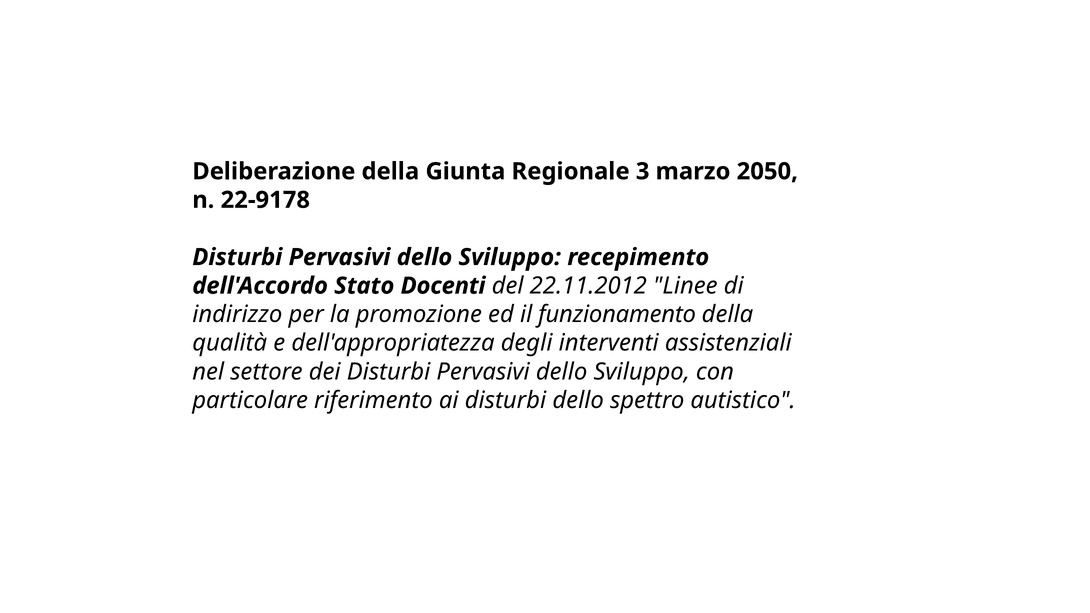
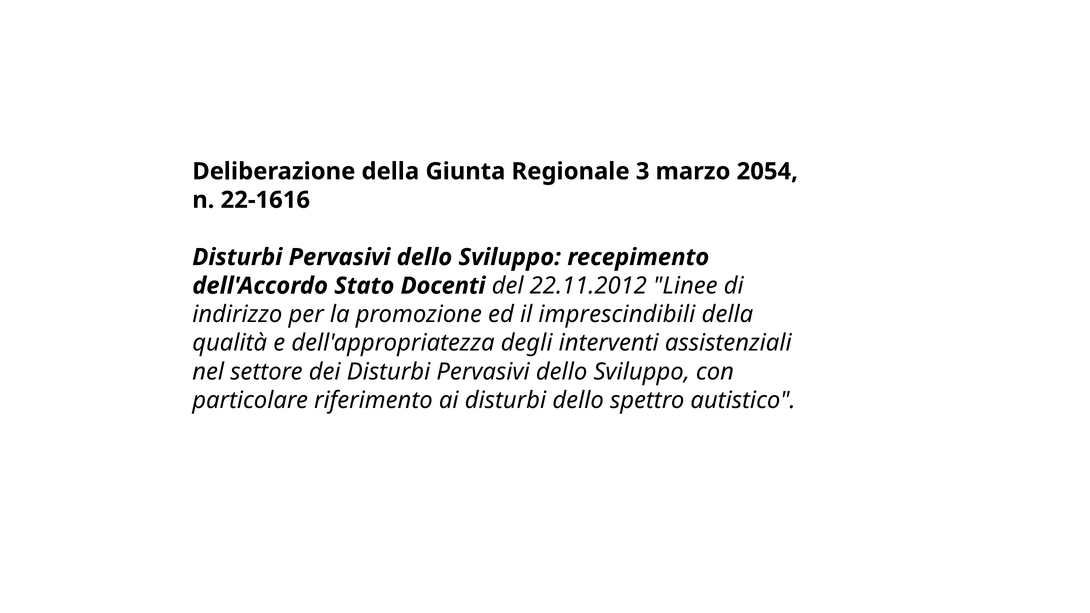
2050: 2050 -> 2054 (767, 171)
22-9178: 22-9178 -> 22-1616 (265, 200)
funzionamento: funzionamento -> imprescindibili (617, 314)
